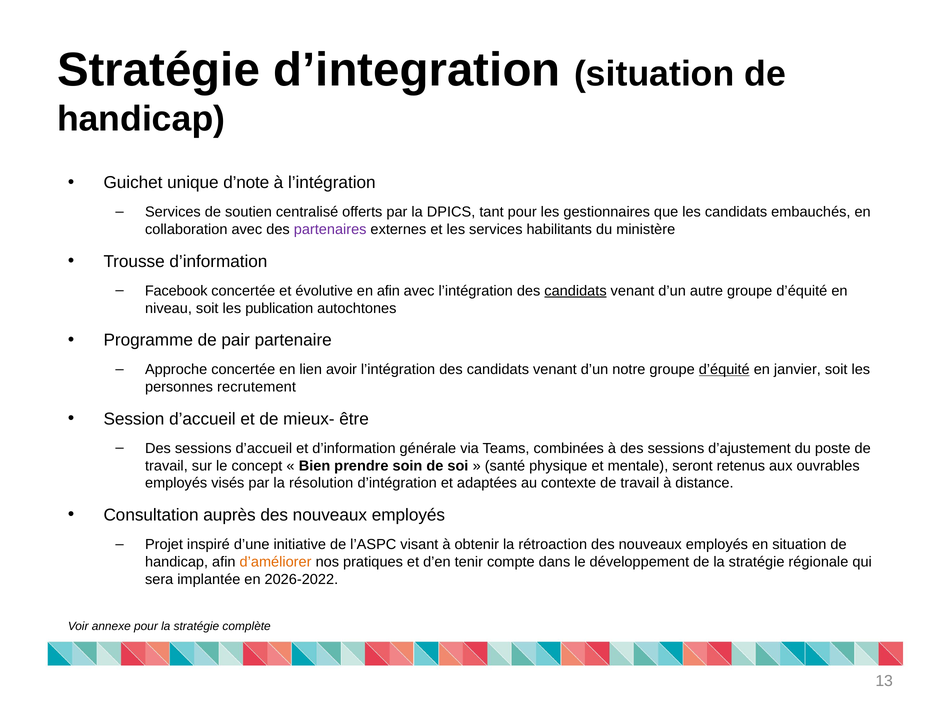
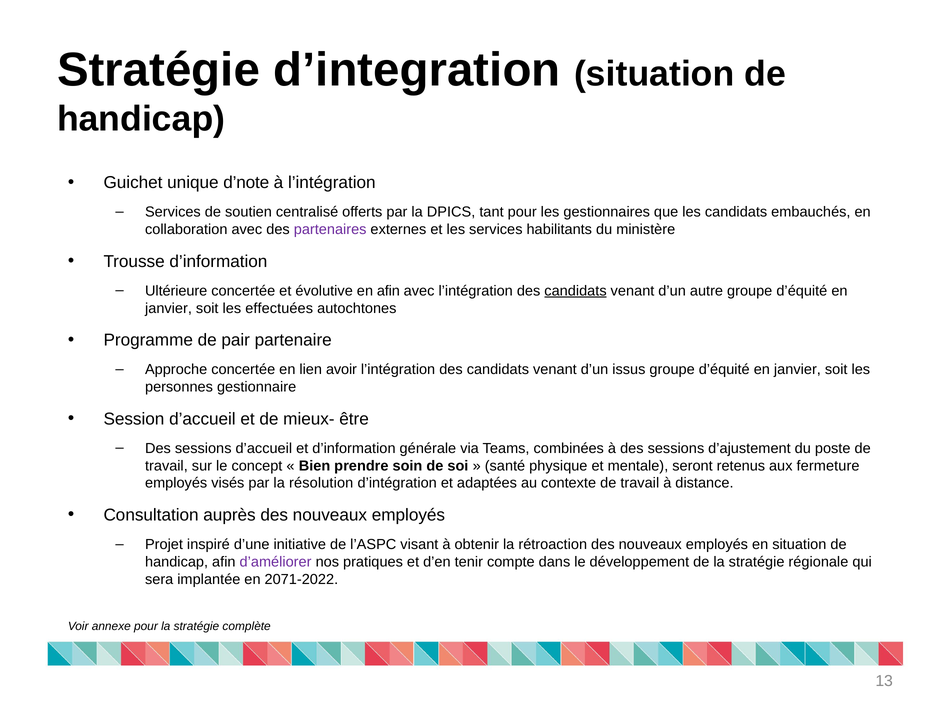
Facebook: Facebook -> Ultérieure (176, 291)
niveau: niveau -> janvier (169, 308)
publication: publication -> effectuées (279, 308)
notre: notre -> issus (629, 369)
d’équité underline: present -> none (724, 369)
recrutement: recrutement -> gestionnaire (257, 387)
ouvrables: ouvrables -> fermeture (828, 465)
d’améliorer colour: orange -> purple (276, 562)
2026-2022: 2026-2022 -> 2071-2022 (301, 579)
